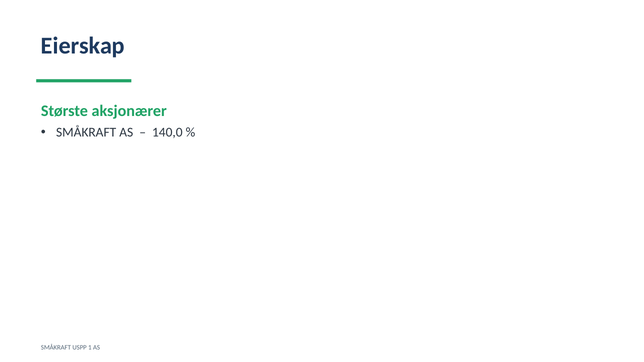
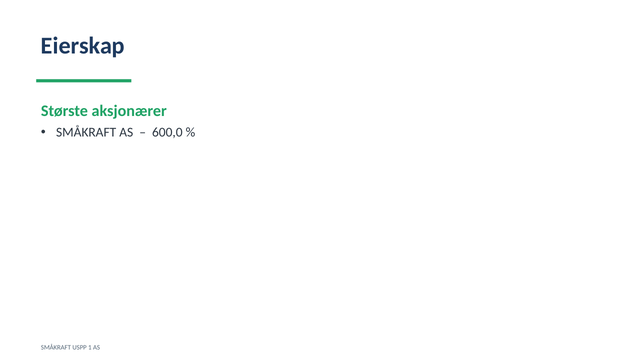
140,0: 140,0 -> 600,0 (167, 132)
